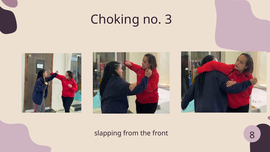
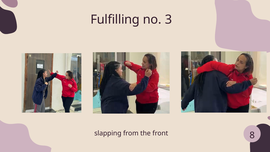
Choking: Choking -> Fulfilling (115, 19)
